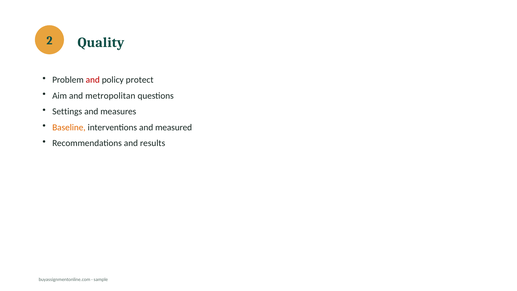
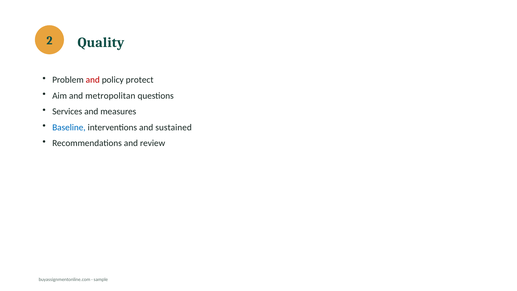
Settings: Settings -> Services (67, 111)
Baseline colour: orange -> blue (69, 127)
measured: measured -> sustained (174, 127)
results: results -> review (153, 143)
